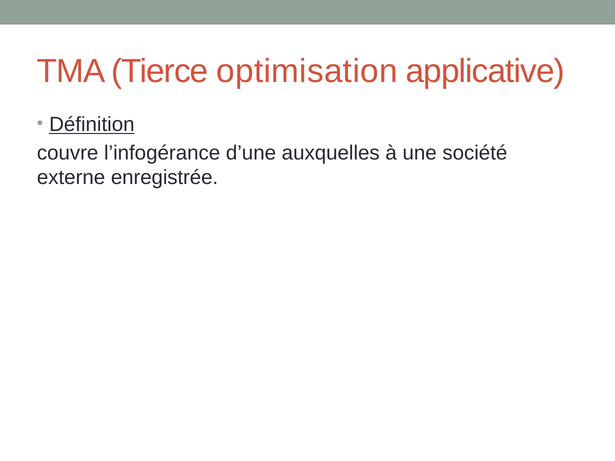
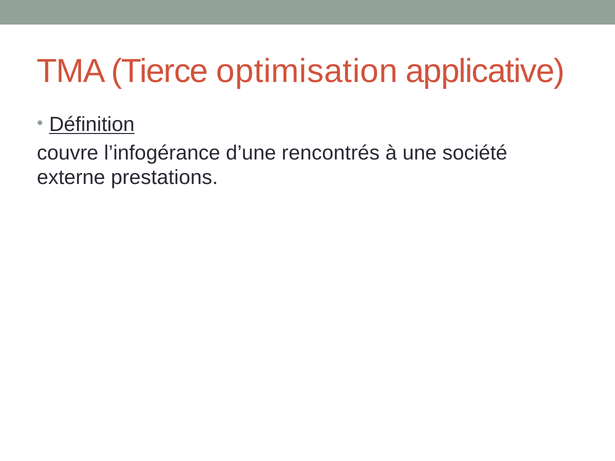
auxquelles: auxquelles -> rencontrés (331, 153)
enregistrée: enregistrée -> prestations (164, 178)
